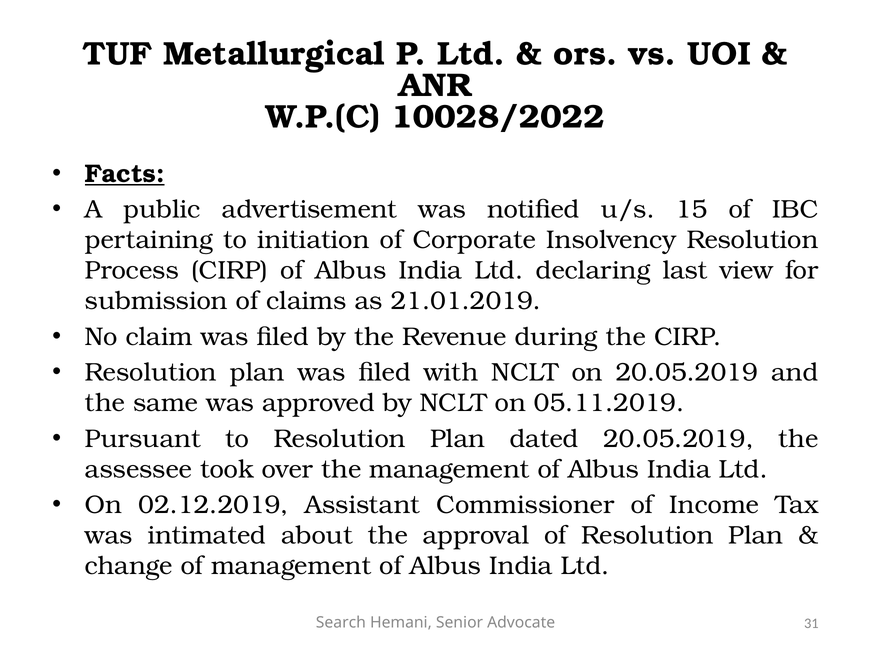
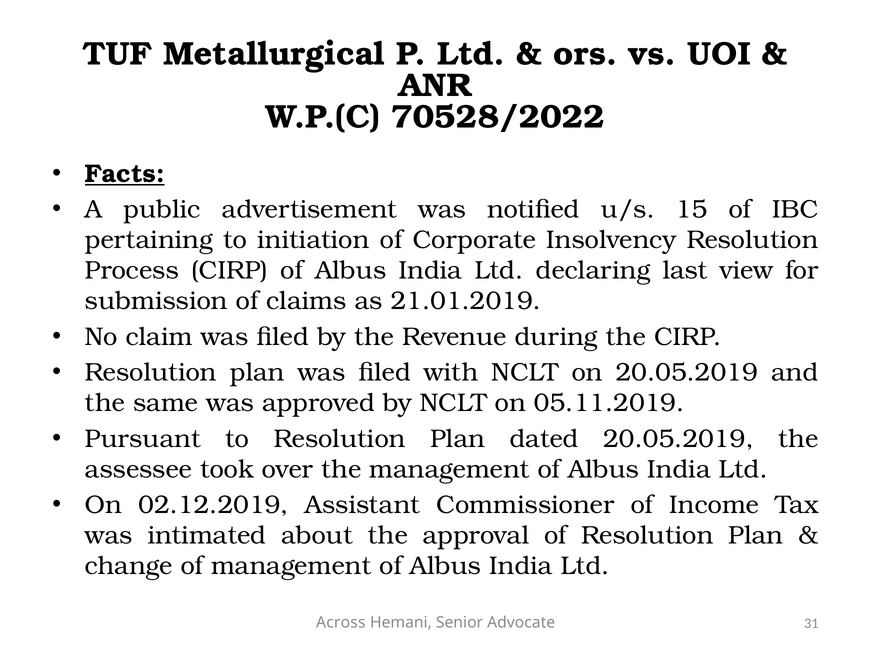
10028/2022: 10028/2022 -> 70528/2022 (498, 117)
Search: Search -> Across (341, 623)
